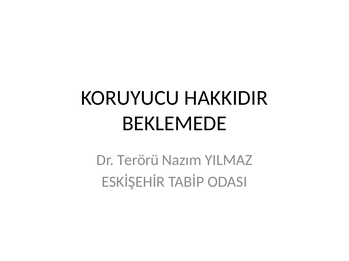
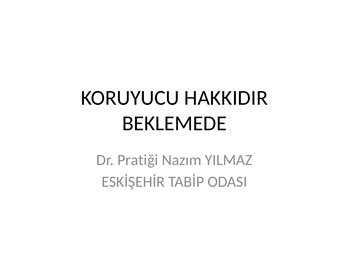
Terörü: Terörü -> Pratiği (138, 160)
